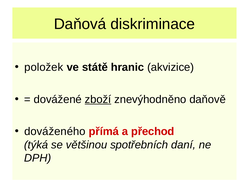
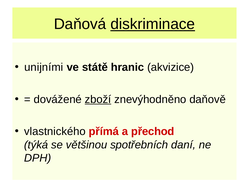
diskriminace underline: none -> present (153, 24)
položek: položek -> unijními (44, 67)
dováženého: dováženého -> vlastnického (55, 131)
